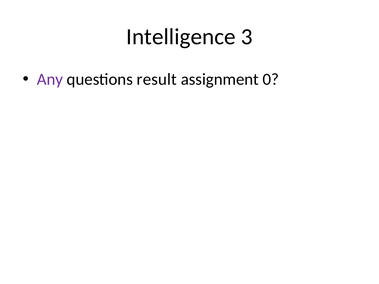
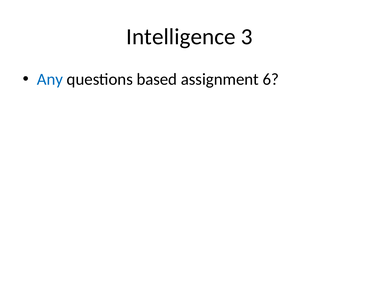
Any colour: purple -> blue (50, 80)
result: result -> based (157, 80)
0: 0 -> 6 (271, 80)
